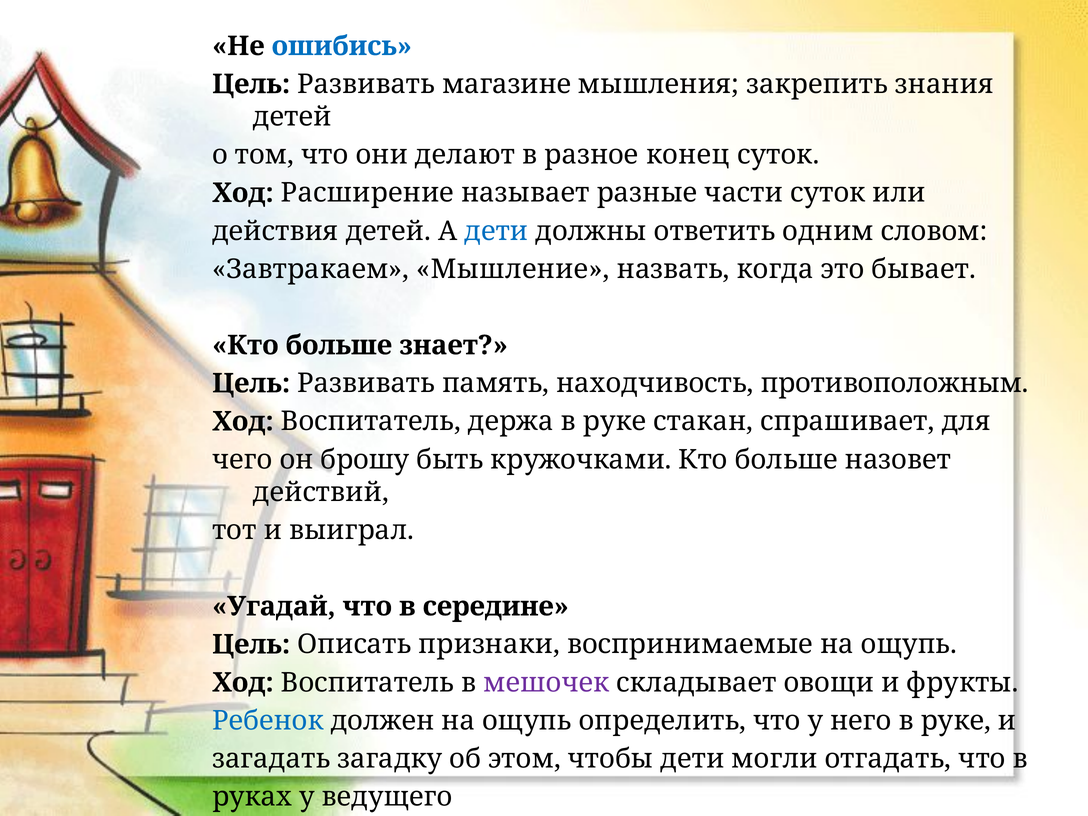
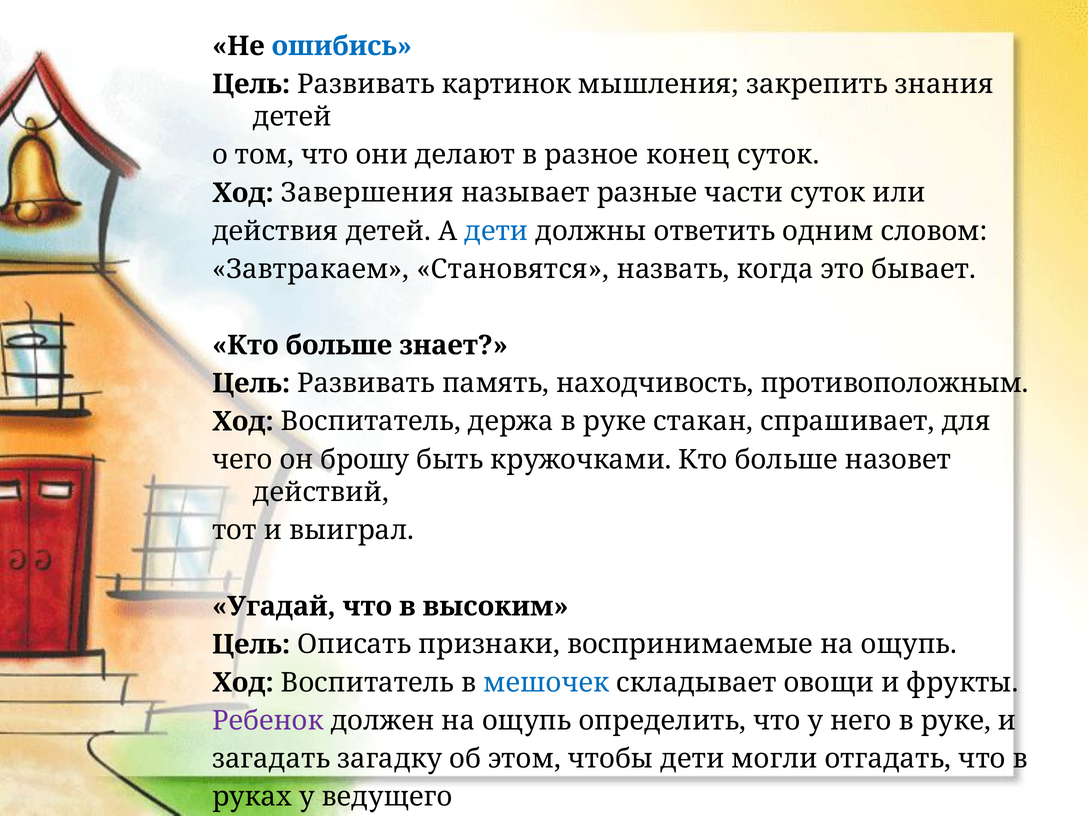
магазине: магазине -> картинок (507, 84)
Расширение: Расширение -> Завершения (367, 193)
Мышление: Мышление -> Становятся (513, 269)
середине: середине -> высоким (496, 606)
мешочек colour: purple -> blue (546, 683)
Ребенок colour: blue -> purple (268, 721)
